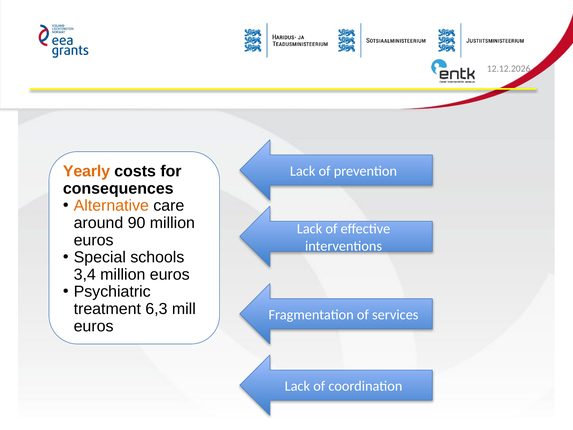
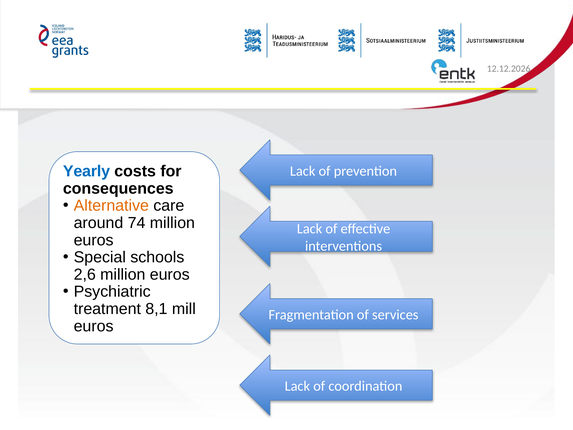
Yearly colour: orange -> blue (86, 171)
90: 90 -> 74 (137, 223)
3,4: 3,4 -> 2,6 (85, 274)
6,3: 6,3 -> 8,1 (156, 309)
